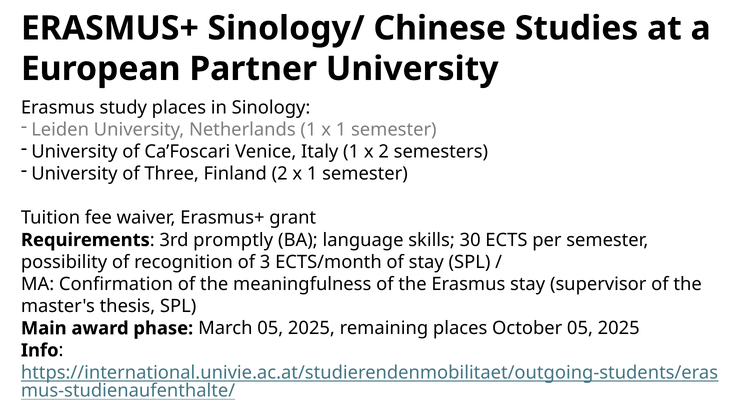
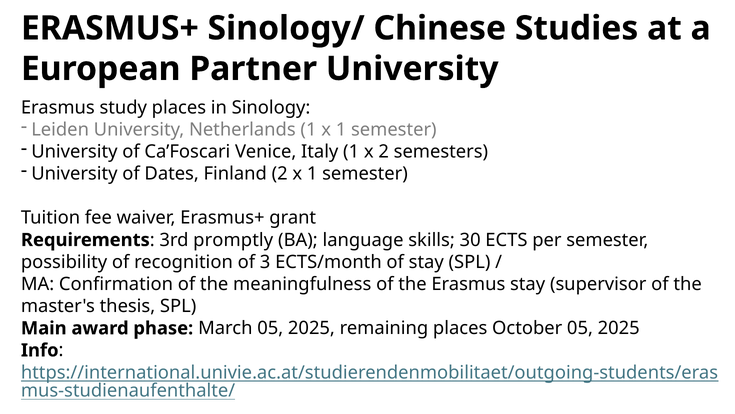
Three: Three -> Dates (172, 174)
